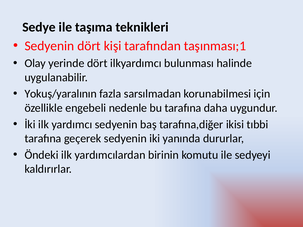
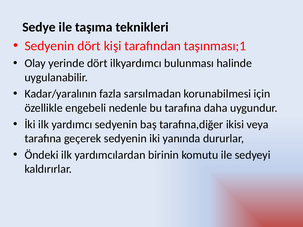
Yokuş/yaralının: Yokuş/yaralının -> Kadar/yaralının (61, 94)
tıbbi: tıbbi -> veya (258, 125)
